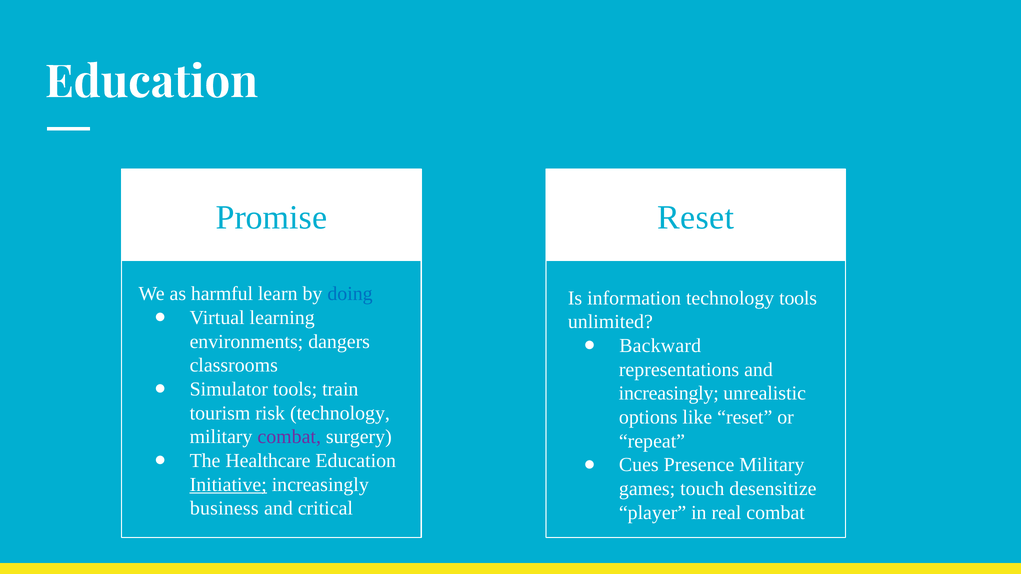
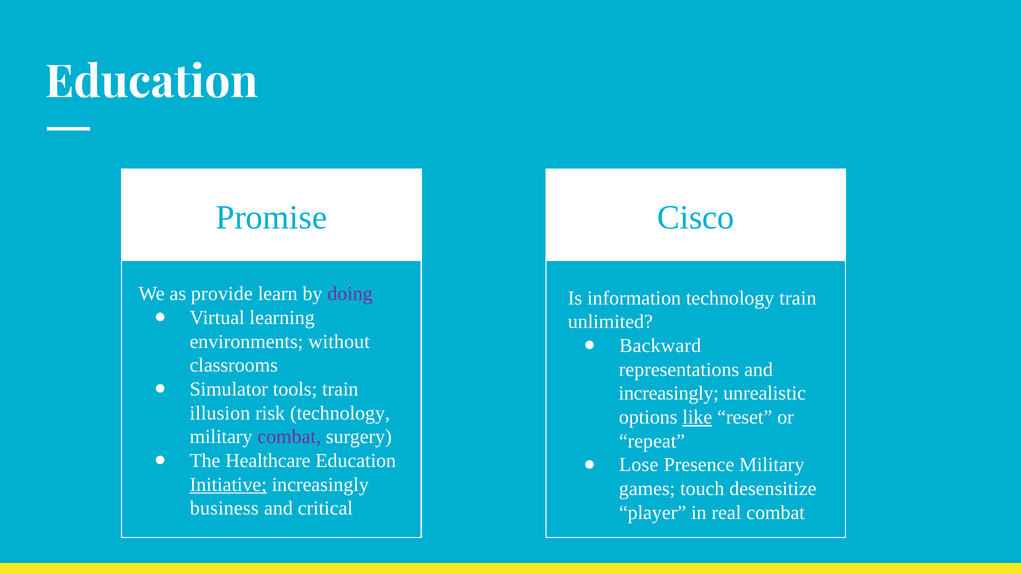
Promise Reset: Reset -> Cisco (696, 217)
harmful: harmful -> provide (222, 294)
doing colour: blue -> purple (350, 294)
technology tools: tools -> train (798, 298)
dangers: dangers -> without (339, 342)
tourism: tourism -> illusion (220, 413)
like underline: none -> present (697, 417)
Cues: Cues -> Lose (639, 465)
